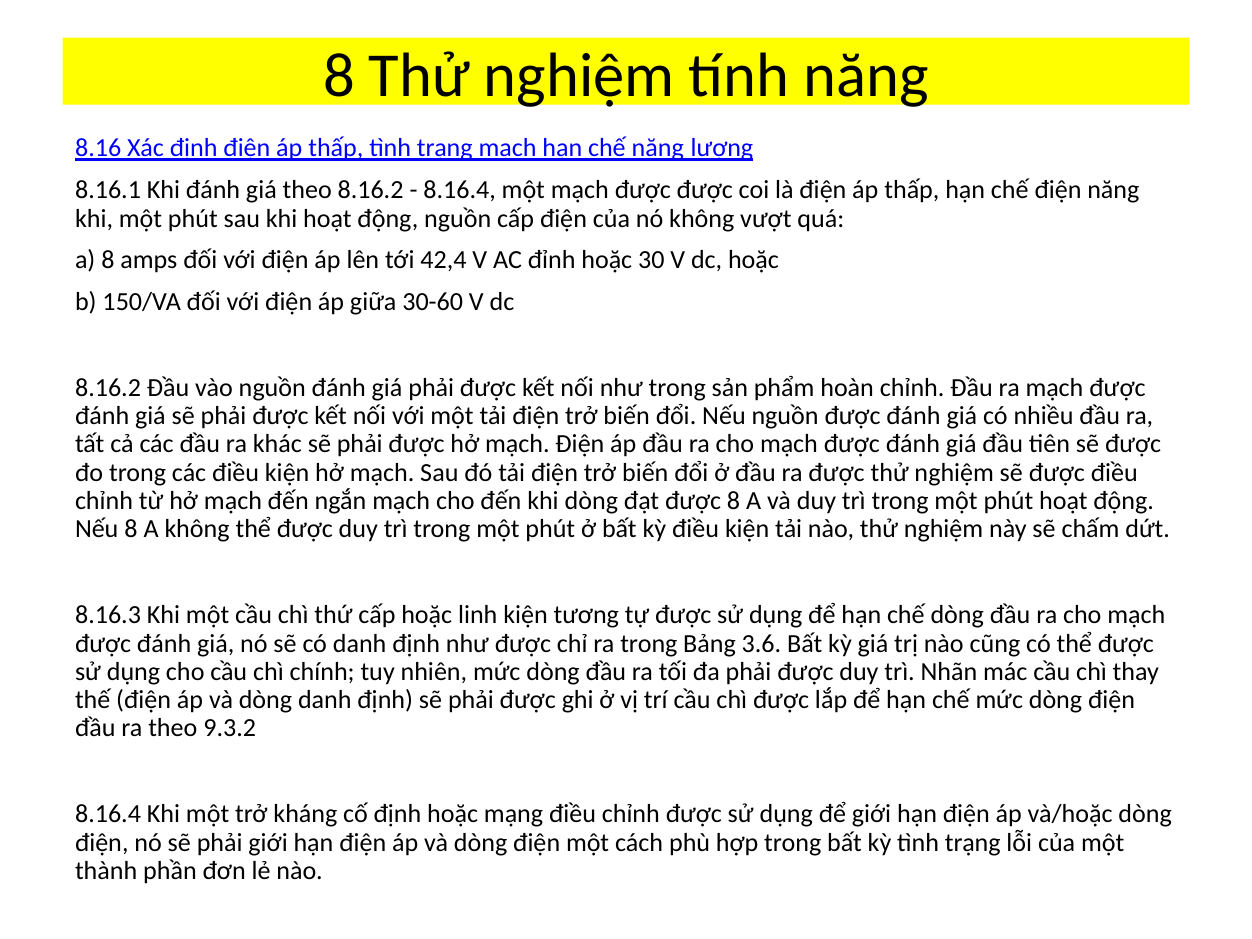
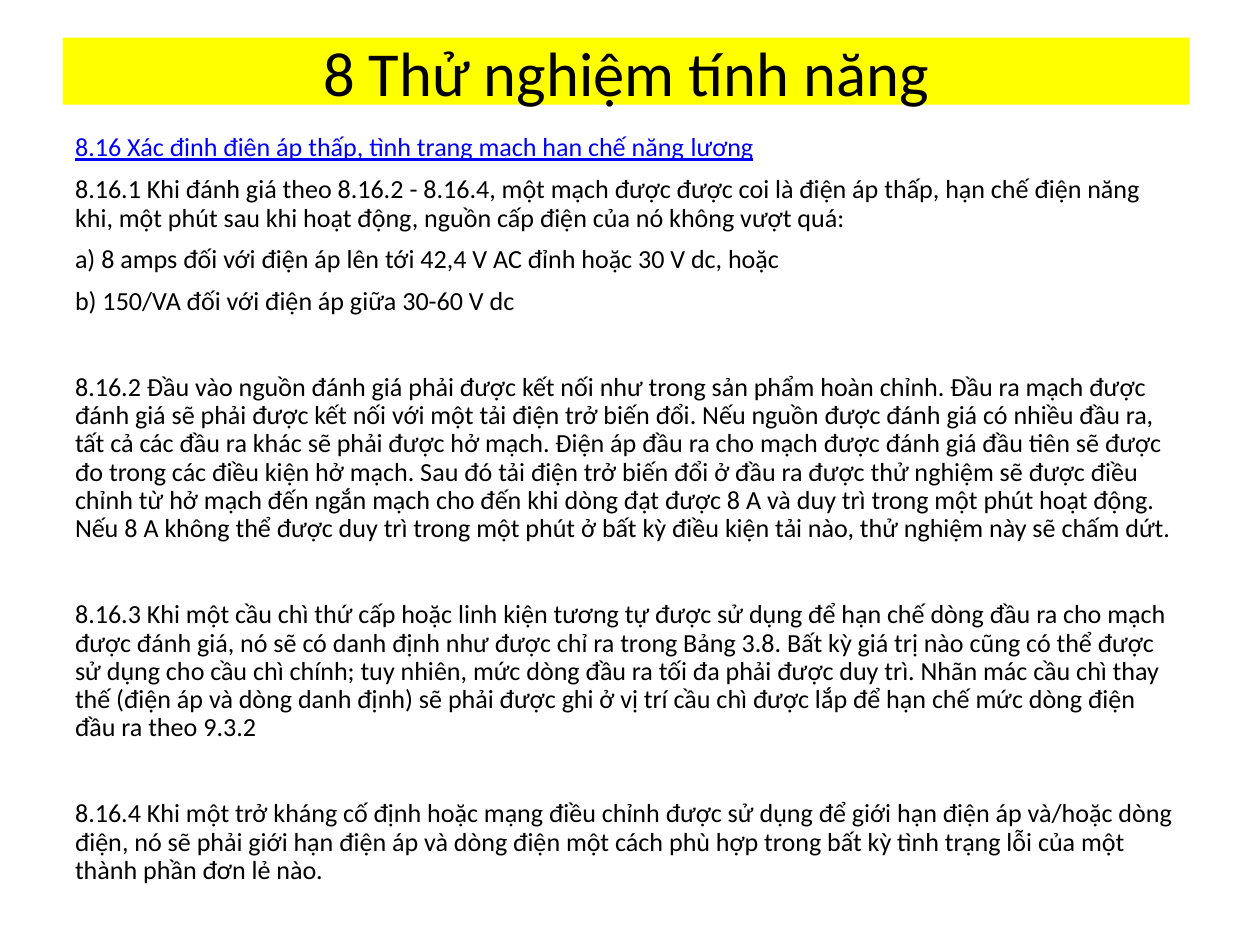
3.6: 3.6 -> 3.8 (761, 643)
